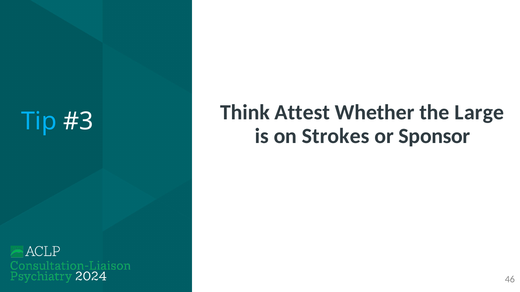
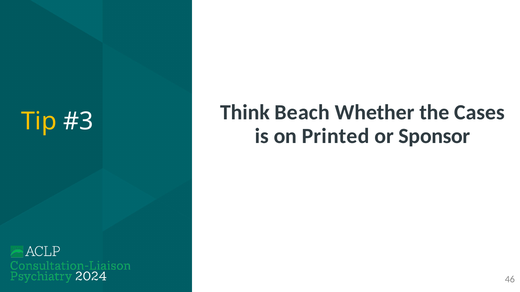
Tip colour: light blue -> yellow (39, 122)
Attest: Attest -> Beach (302, 113)
Large: Large -> Cases (479, 113)
Strokes: Strokes -> Printed (336, 136)
